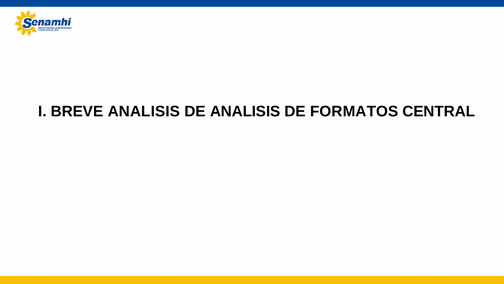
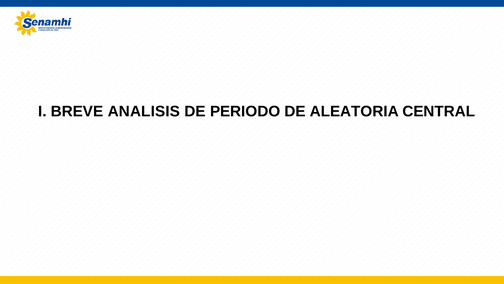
DE ANALISIS: ANALISIS -> PERIODO (245, 111)
FORMATOS: FORMATOS -> ALEATORIA (354, 111)
